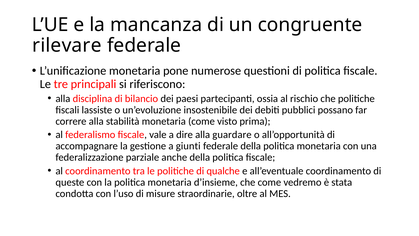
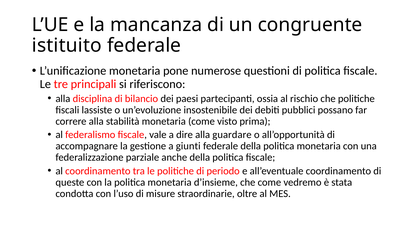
rilevare: rilevare -> istituito (67, 46)
qualche: qualche -> periodo (223, 171)
